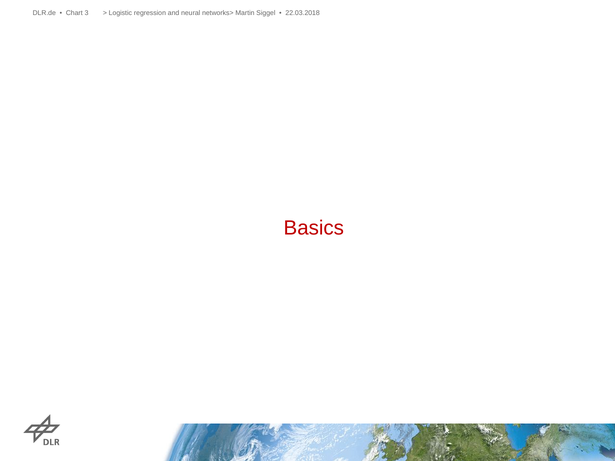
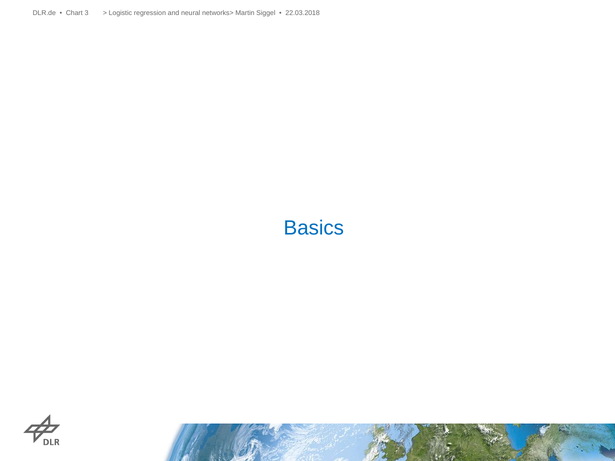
Basics colour: red -> blue (314, 228)
